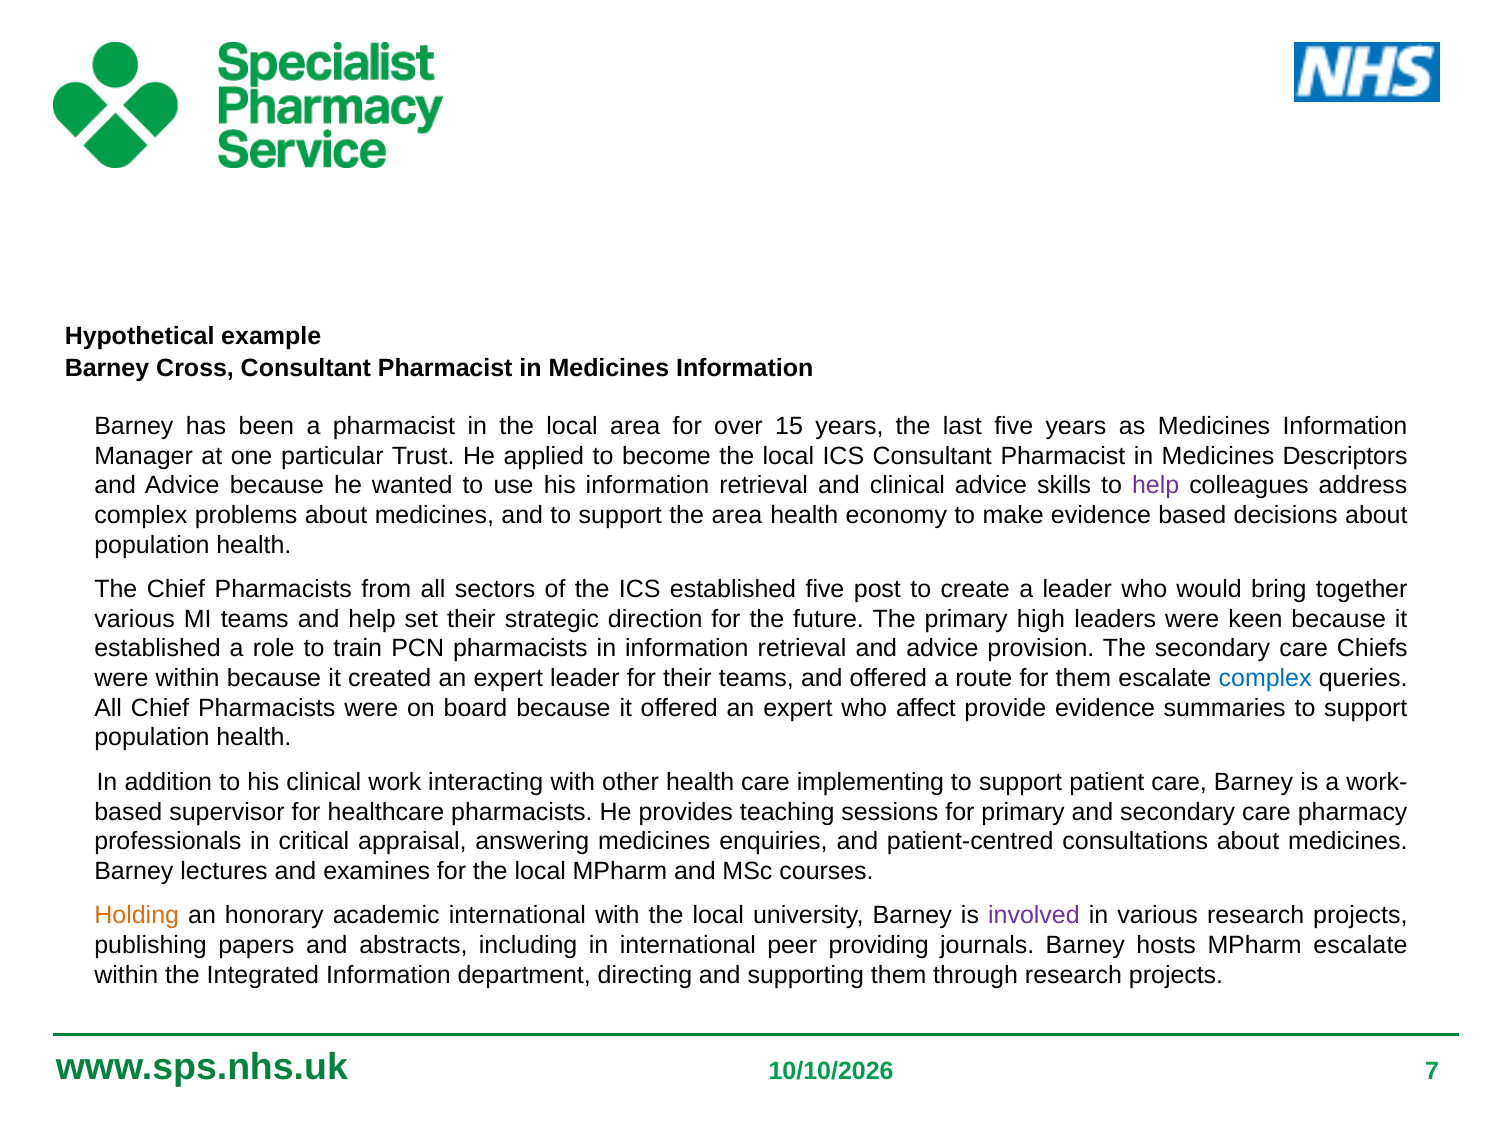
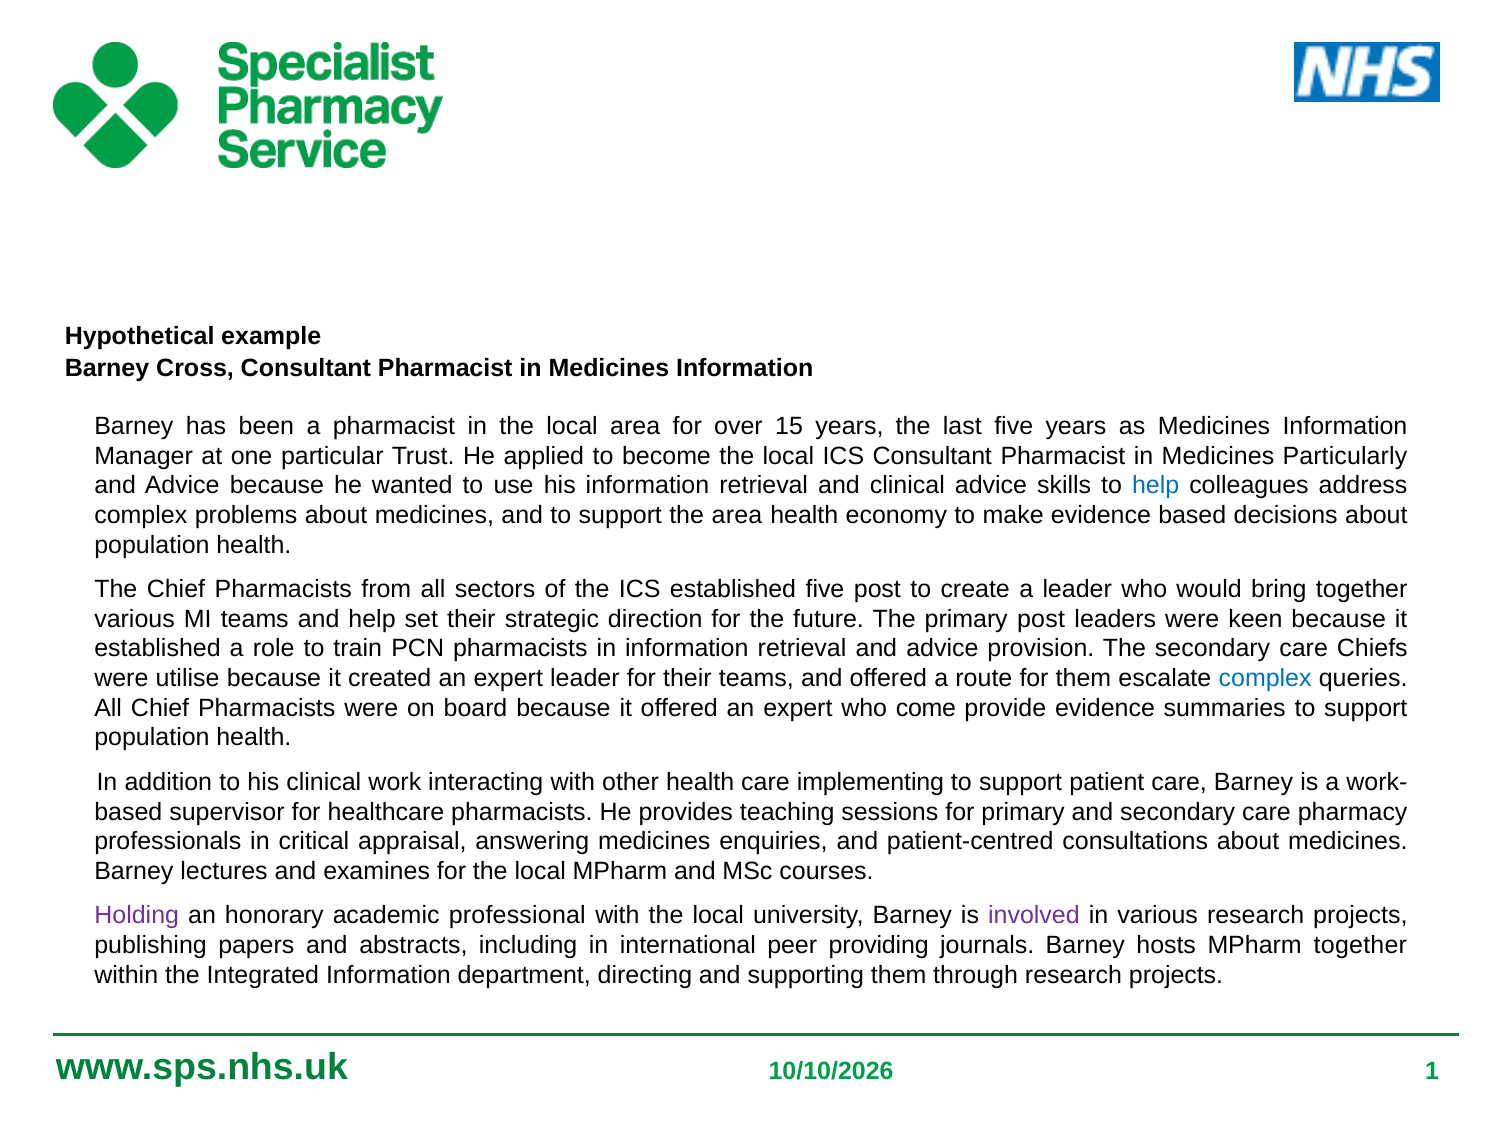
Descriptors: Descriptors -> Particularly (1345, 456)
help colour: purple -> blue (1156, 486)
primary high: high -> post (1041, 619)
were within: within -> utilise (188, 678)
affect: affect -> come (926, 708)
Holding colour: orange -> purple (137, 916)
academic international: international -> professional (517, 916)
MPharm escalate: escalate -> together (1360, 945)
7: 7 -> 1 (1432, 1071)
